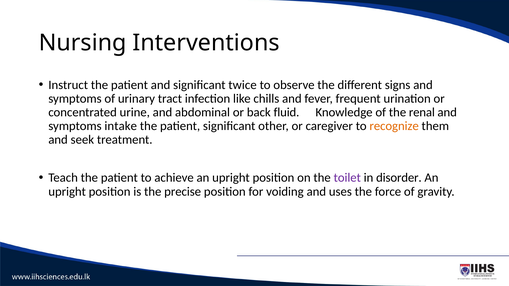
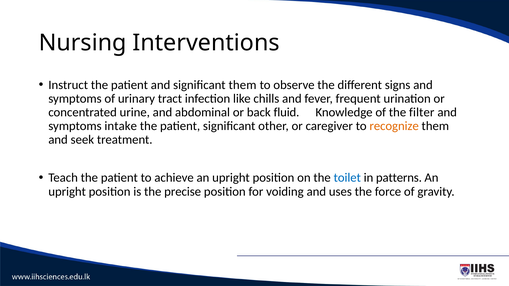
significant twice: twice -> them (243, 85)
renal: renal -> filter (422, 112)
toilet colour: purple -> blue (347, 178)
disorder: disorder -> patterns (399, 178)
